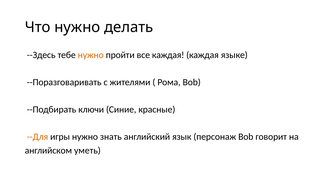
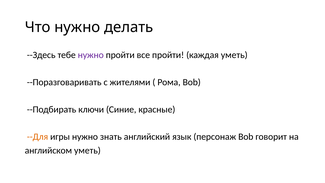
нужно colour: orange -> purple (91, 55)
все каждая: каждая -> пройти (168, 55)
каждая языке: языке -> уметь (234, 55)
